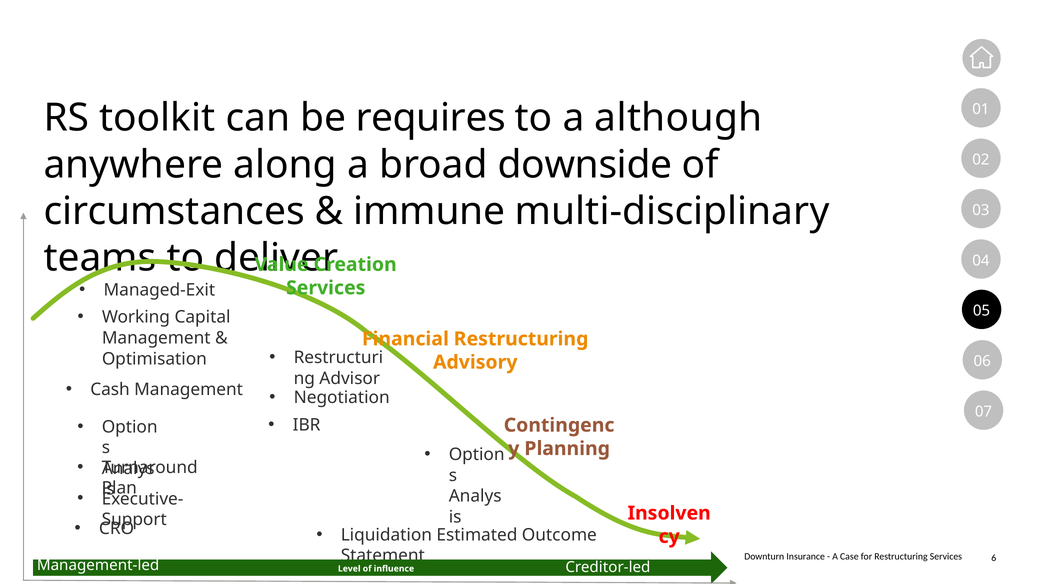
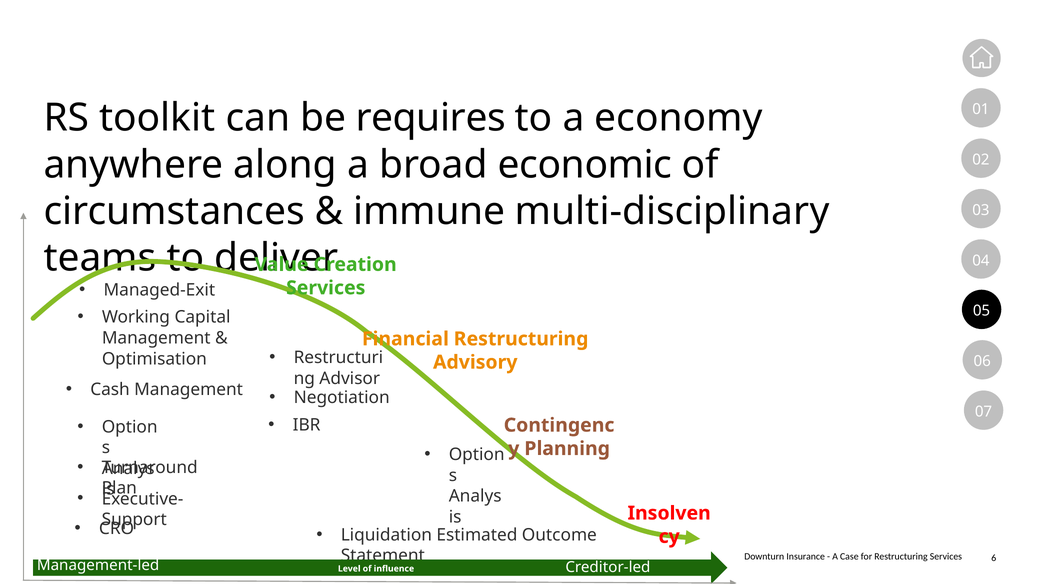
although: although -> economy (679, 118)
downside: downside -> economic (585, 165)
